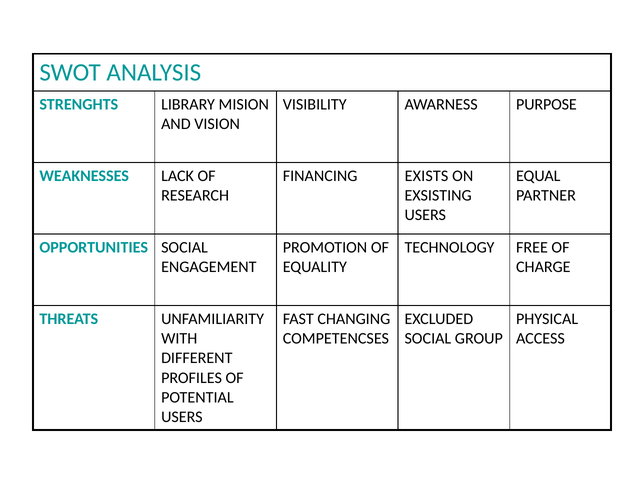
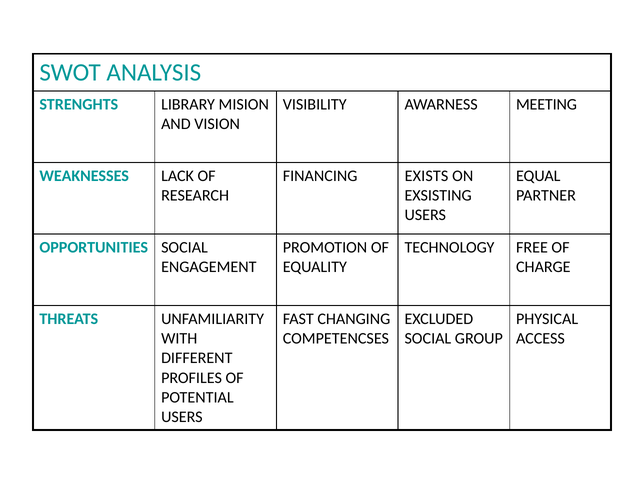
PURPOSE: PURPOSE -> MEETING (546, 104)
